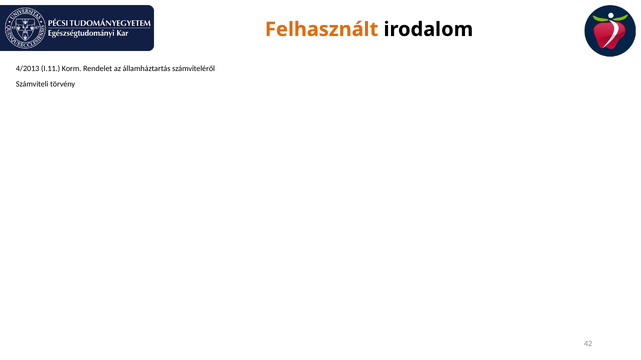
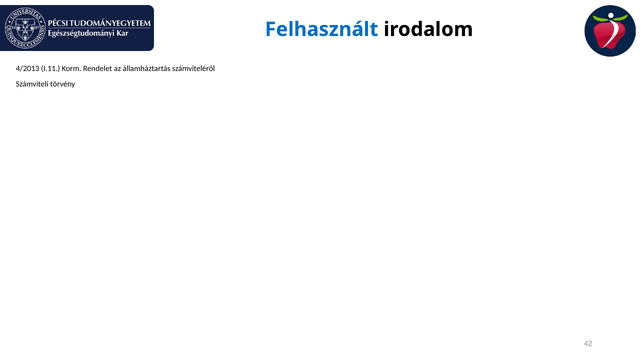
Felhasznált colour: orange -> blue (322, 29)
